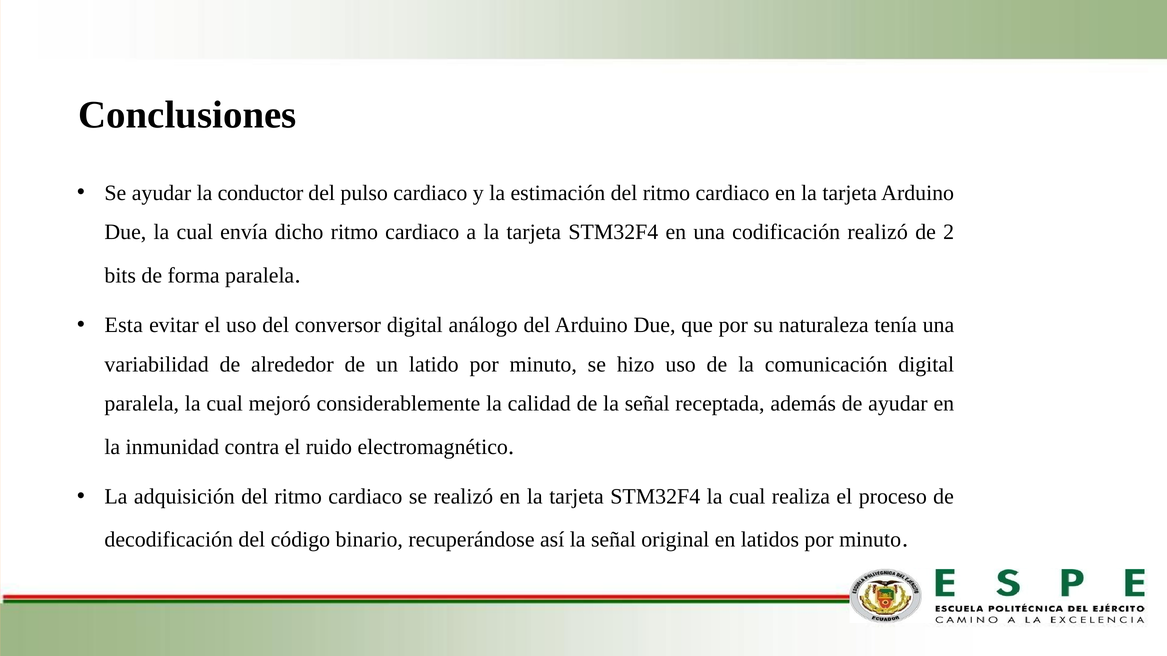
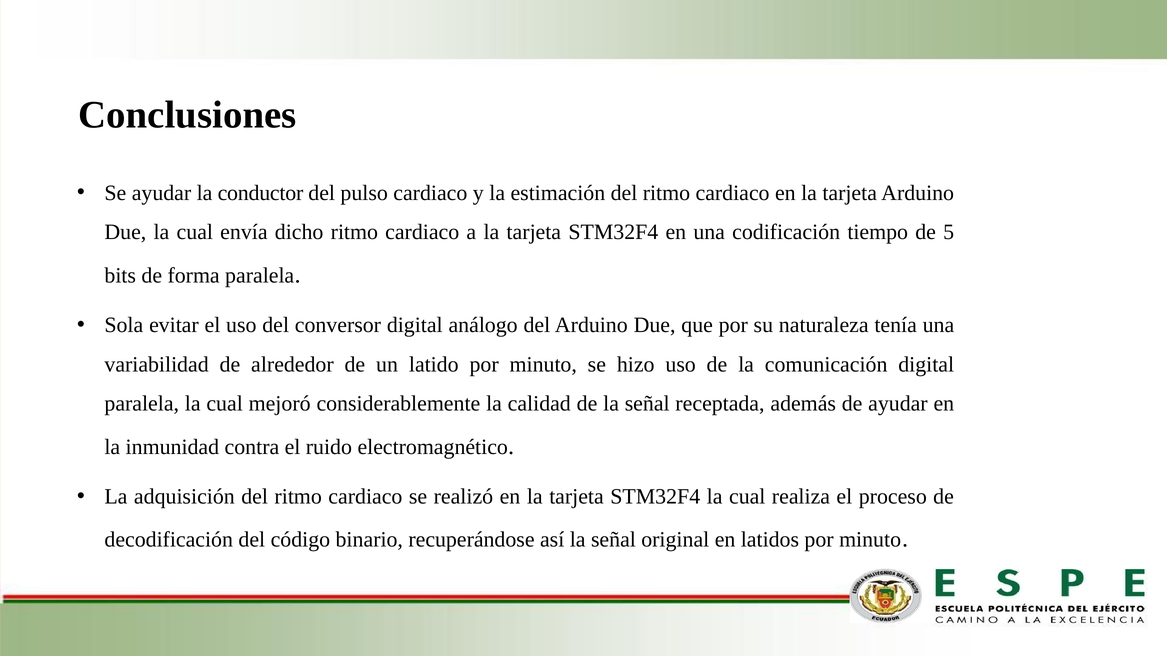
codificación realizó: realizó -> tiempo (878, 232)
2: 2 -> 5 (949, 232)
Esta: Esta -> Sola (124, 325)
